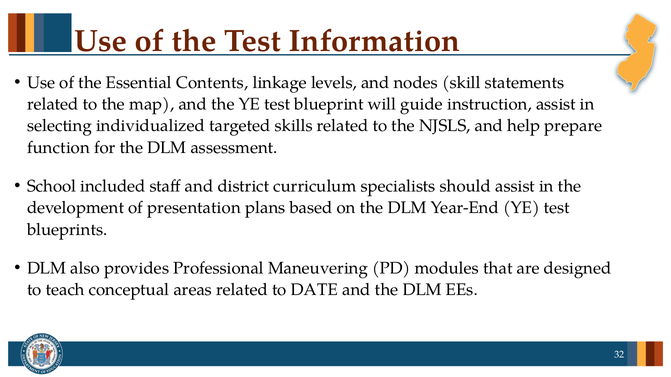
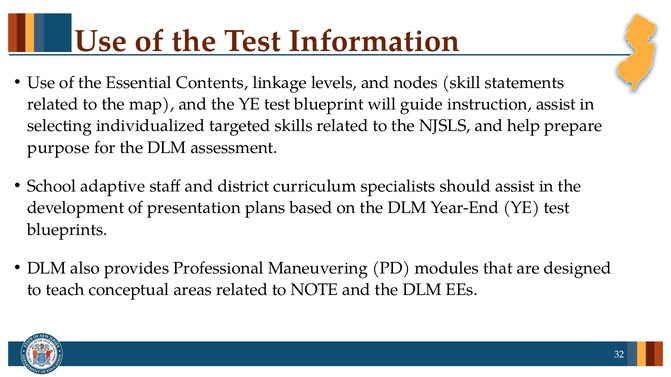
function: function -> purpose (58, 148)
included: included -> adaptive (113, 186)
DATE: DATE -> NOTE (315, 290)
